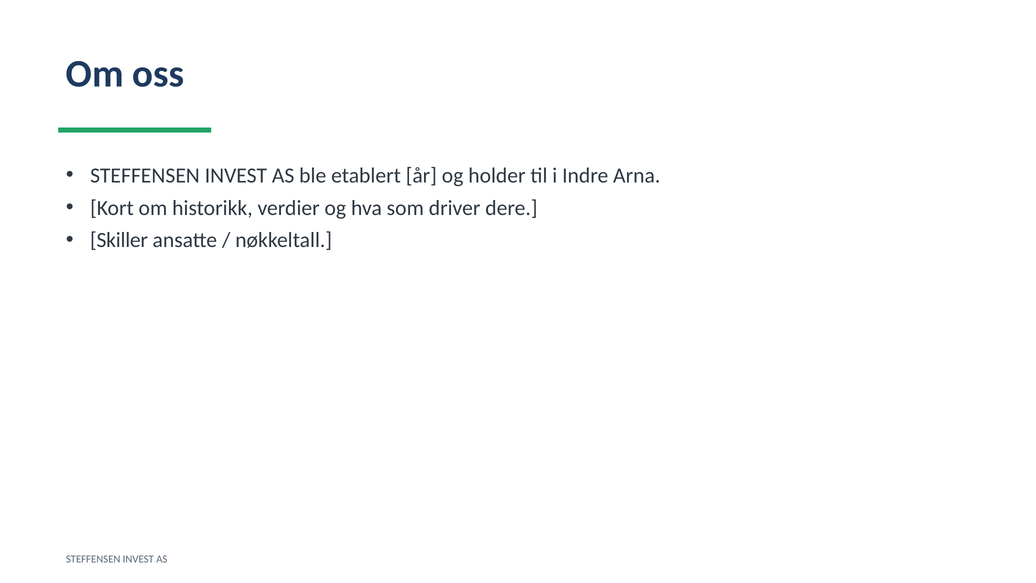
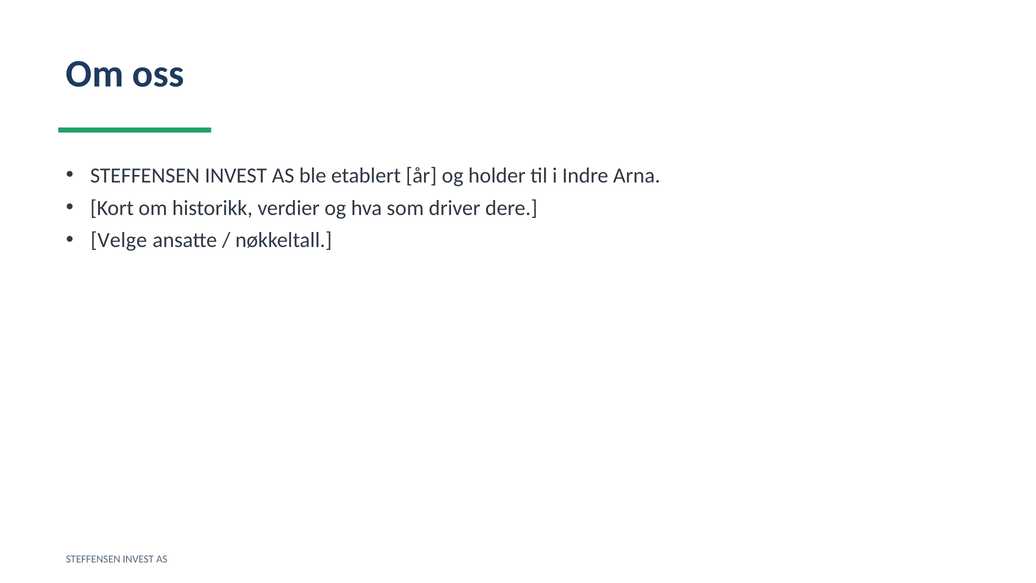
Skiller: Skiller -> Velge (119, 240)
